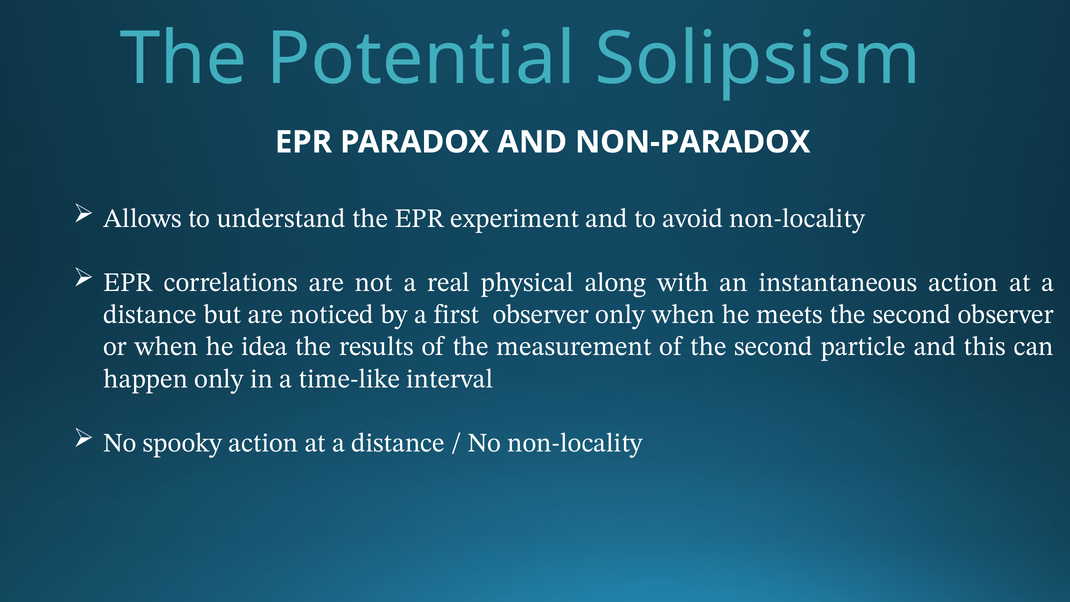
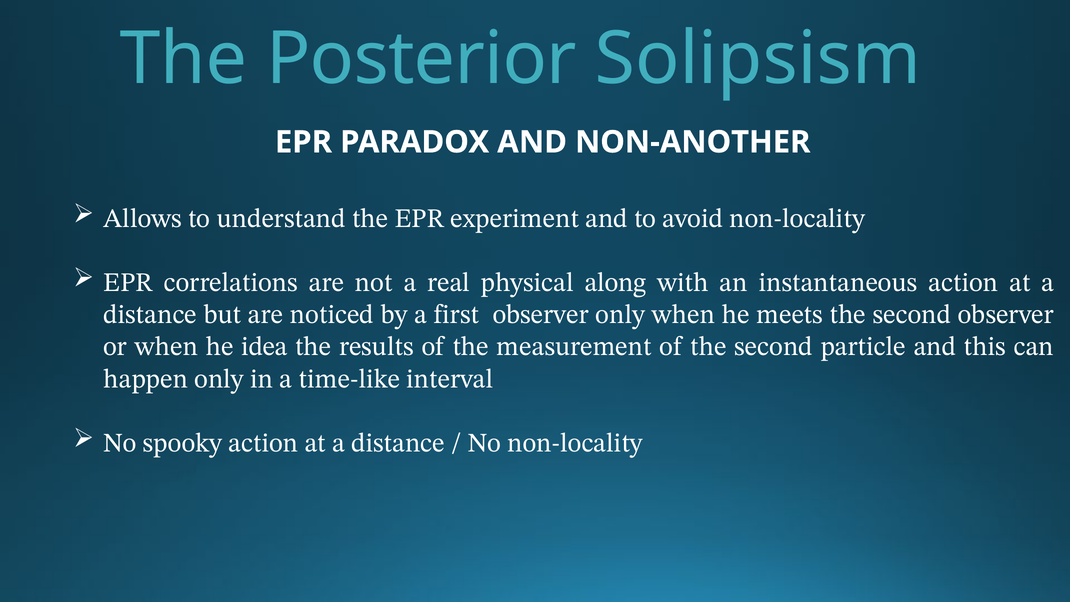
Potential: Potential -> Posterior (421, 59)
NON-PARADOX: NON-PARADOX -> NON-ANOTHER (693, 142)
